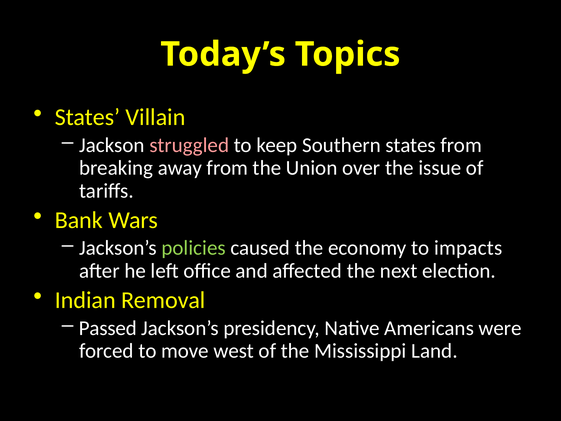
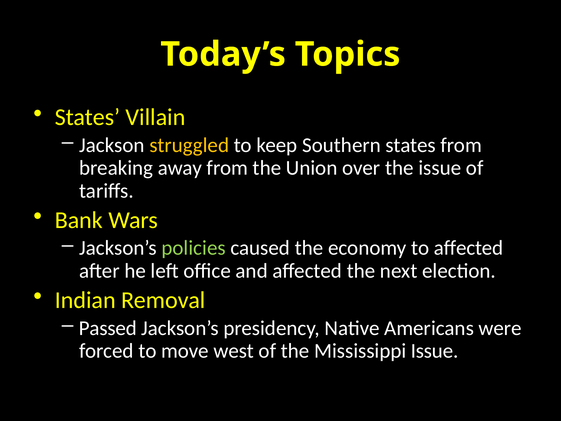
struggled colour: pink -> yellow (189, 145)
to impacts: impacts -> affected (469, 248)
Mississippi Land: Land -> Issue (435, 351)
